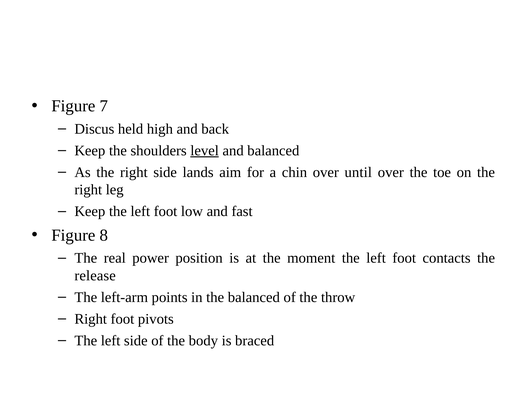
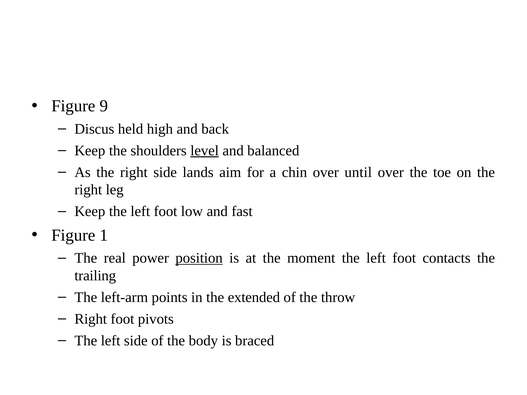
7: 7 -> 9 (104, 106)
8: 8 -> 1 (104, 235)
position underline: none -> present (199, 258)
release: release -> trailing (95, 276)
the balanced: balanced -> extended (254, 297)
